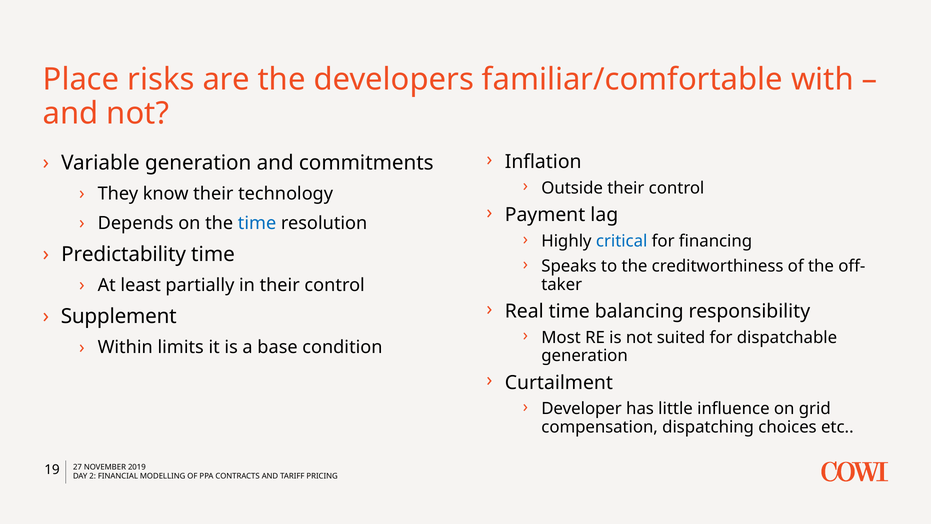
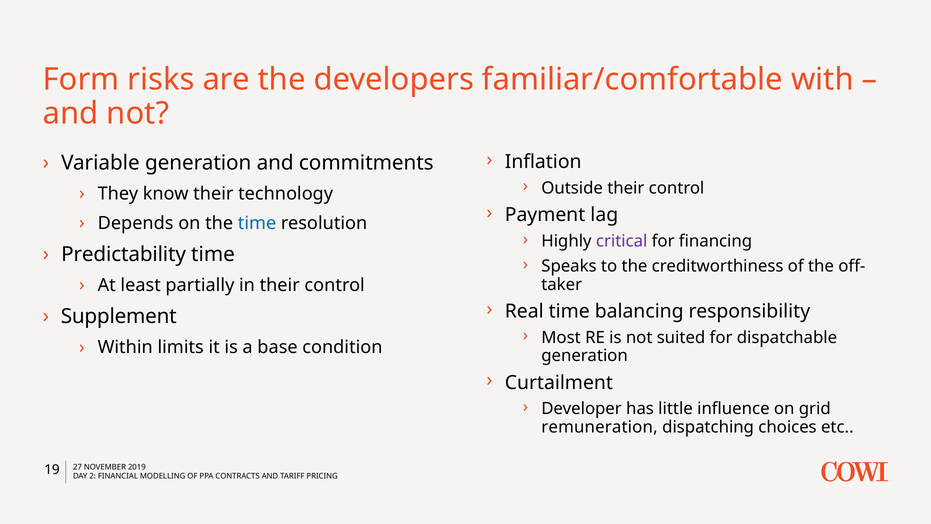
Place: Place -> Form (81, 80)
critical colour: blue -> purple (622, 241)
compensation: compensation -> remuneration (600, 427)
